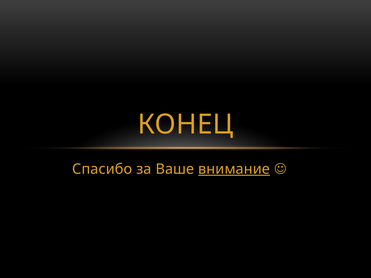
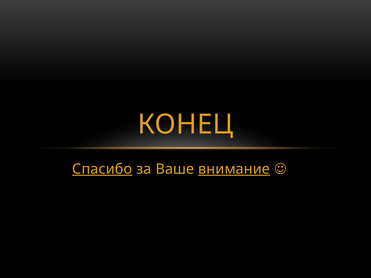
Спасибо underline: none -> present (102, 169)
